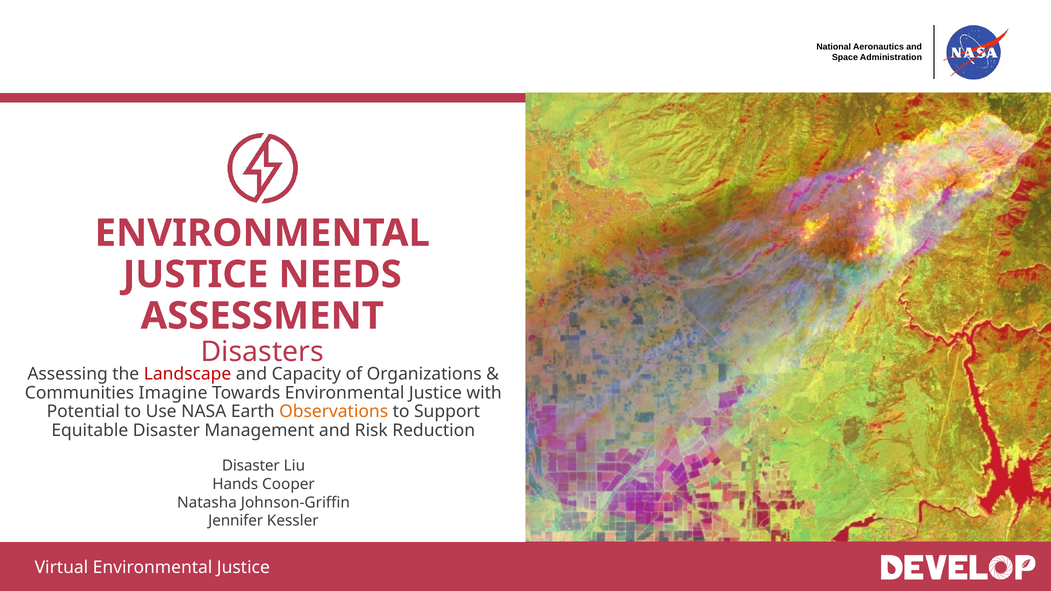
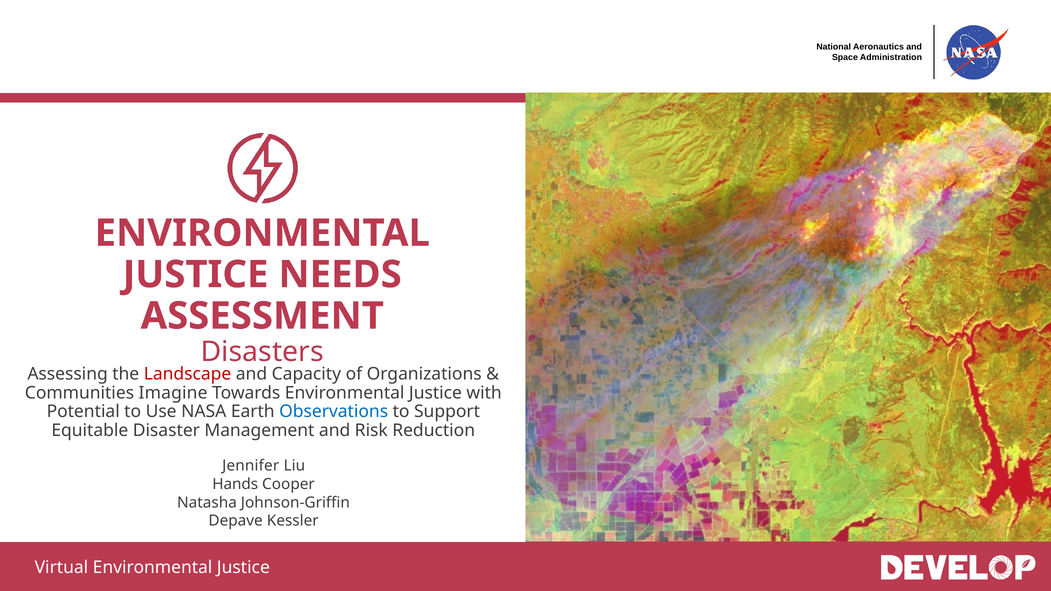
Observations colour: orange -> blue (334, 412)
Disaster: Disaster -> Jennifer (251, 466)
Jennifer: Jennifer -> Depave (236, 521)
